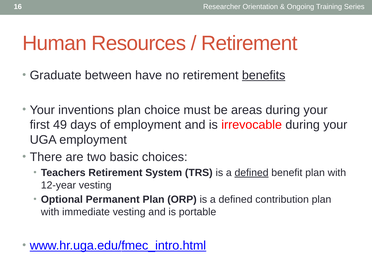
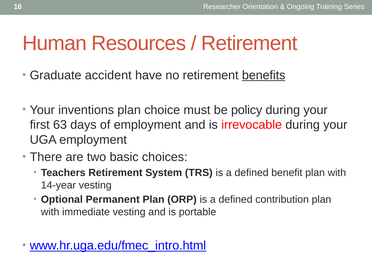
between: between -> accident (108, 75)
areas: areas -> policy (247, 110)
49: 49 -> 63 (60, 125)
defined underline: present -> none (252, 173)
12-year: 12-year -> 14-year (58, 185)
